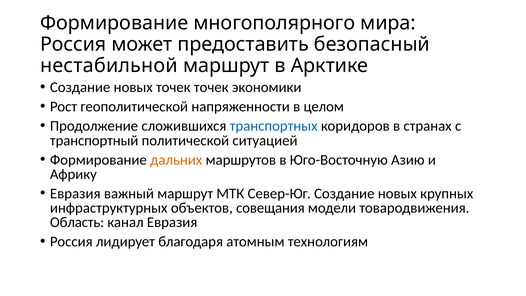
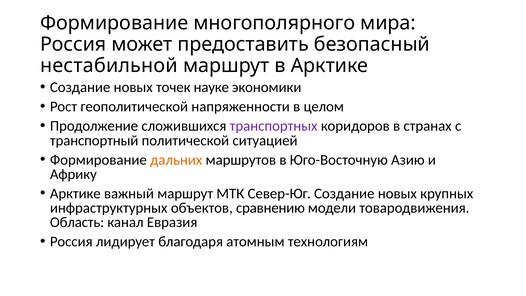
точек точек: точек -> науке (211, 87)
транспортных colour: blue -> purple (274, 126)
Евразия: Евразия -> Арктике (75, 193)
совещания: совещания -> сравнению (270, 208)
